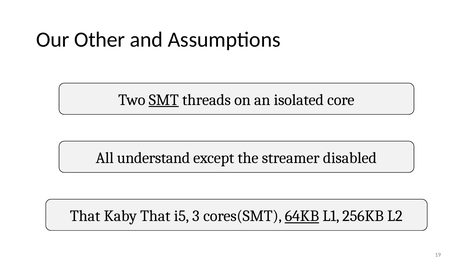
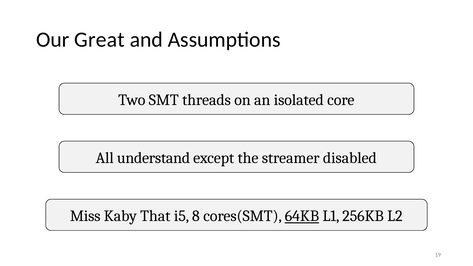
Other: Other -> Great (99, 40)
SMT underline: present -> none (164, 100)
That: That -> Miss (85, 216)
3: 3 -> 8 (196, 216)
